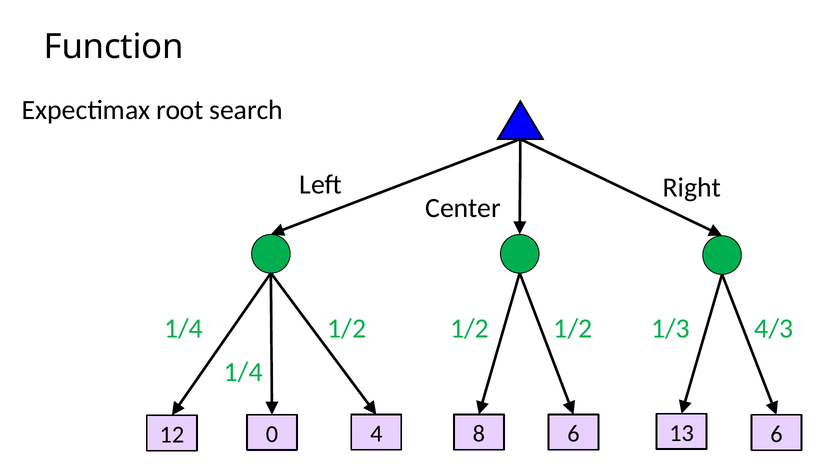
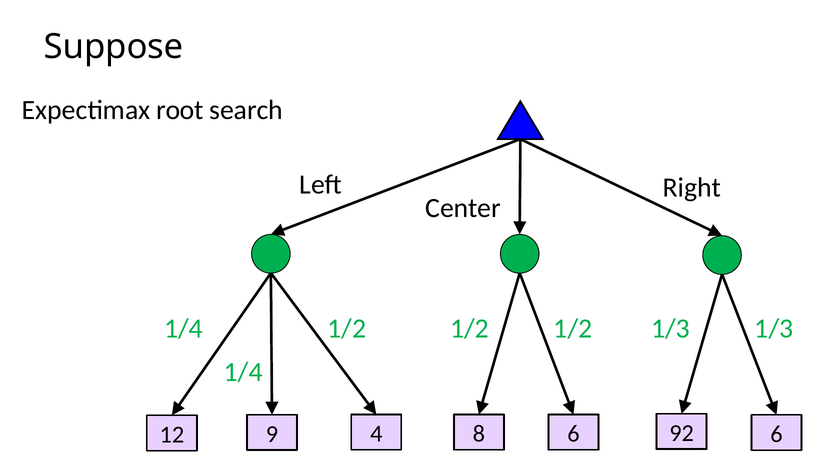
Function: Function -> Suppose (114, 47)
1/3 4/3: 4/3 -> 1/3 (774, 328)
0: 0 -> 9 (272, 434)
13: 13 -> 92 (682, 433)
